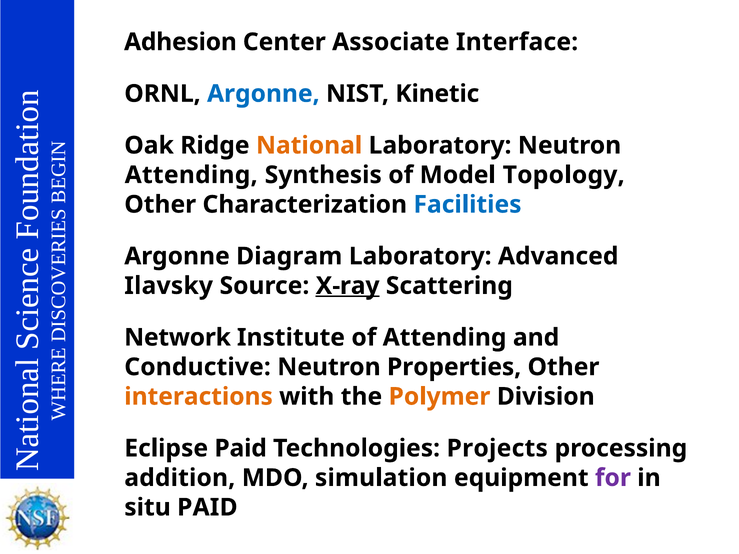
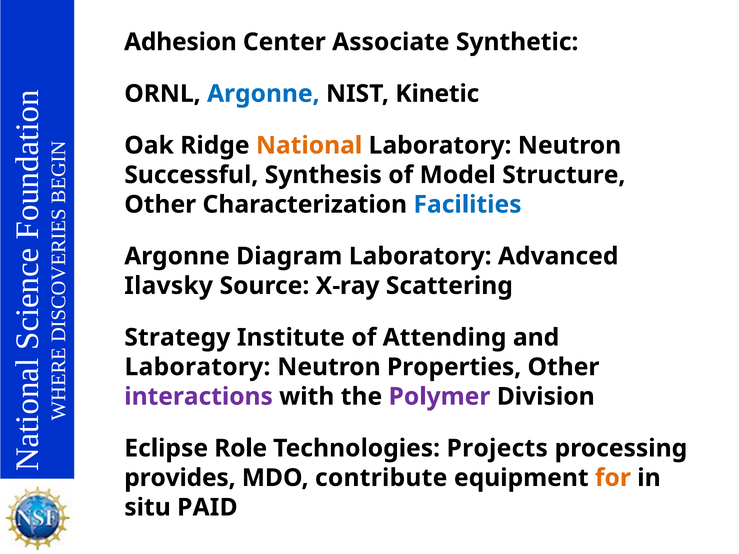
Interface: Interface -> Synthetic (517, 42)
Attending: Attending -> Successful (191, 175)
Topology: Topology -> Structure (564, 175)
X-ray underline: present -> none (348, 286)
Network: Network -> Strategy (177, 338)
Conductive: Conductive -> Laboratory (197, 367)
interactions colour: orange -> purple (199, 397)
Polymer colour: orange -> purple (439, 397)
Eclipse Paid: Paid -> Role (241, 448)
addition: addition -> provides (180, 478)
simulation: simulation -> contribute (381, 478)
for colour: purple -> orange (613, 478)
